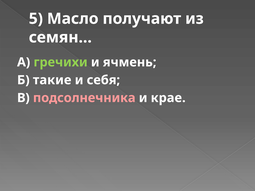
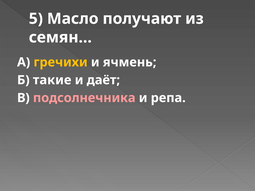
гречихи colour: light green -> yellow (61, 62)
себя: себя -> даёт (103, 80)
крае: крае -> репа (168, 98)
